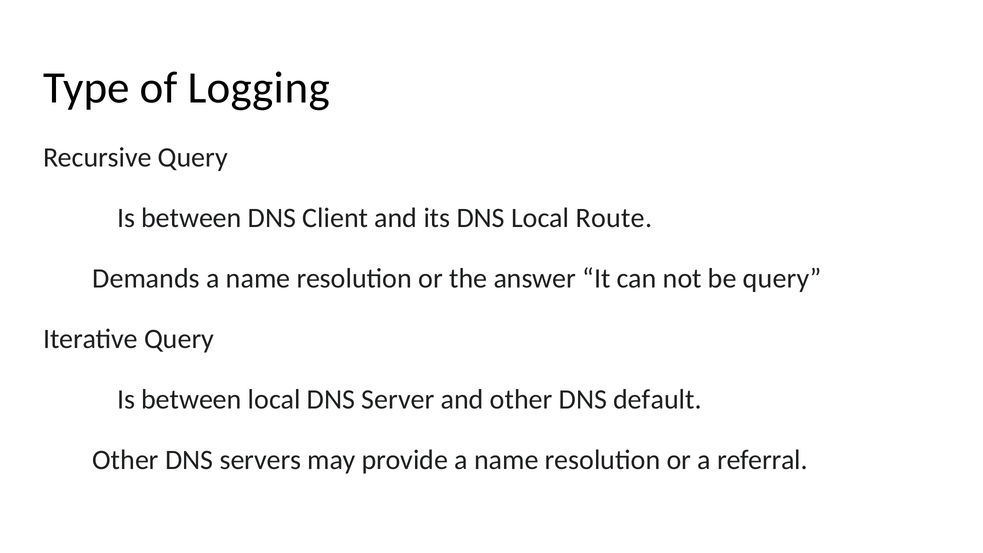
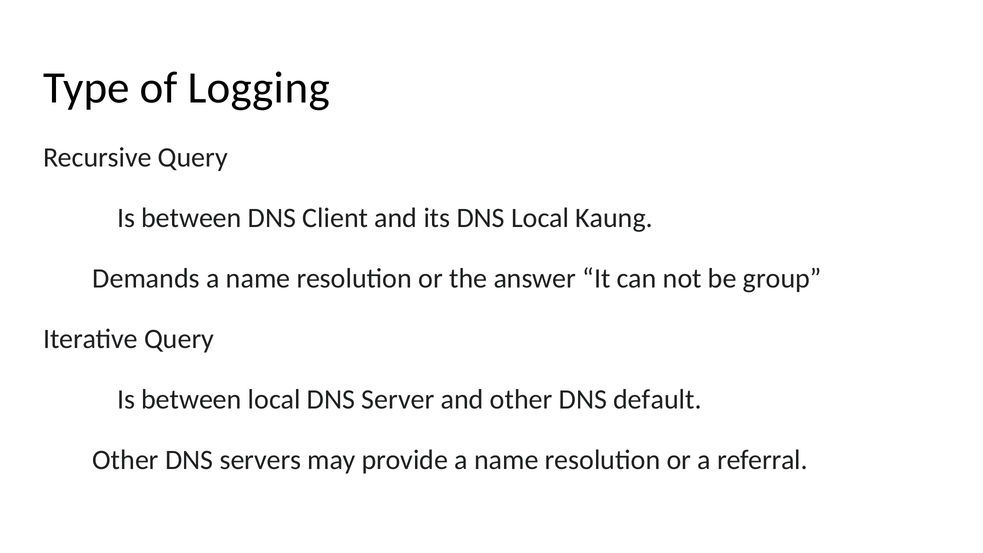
Route: Route -> Kaung (614, 218)
be query: query -> group (782, 278)
